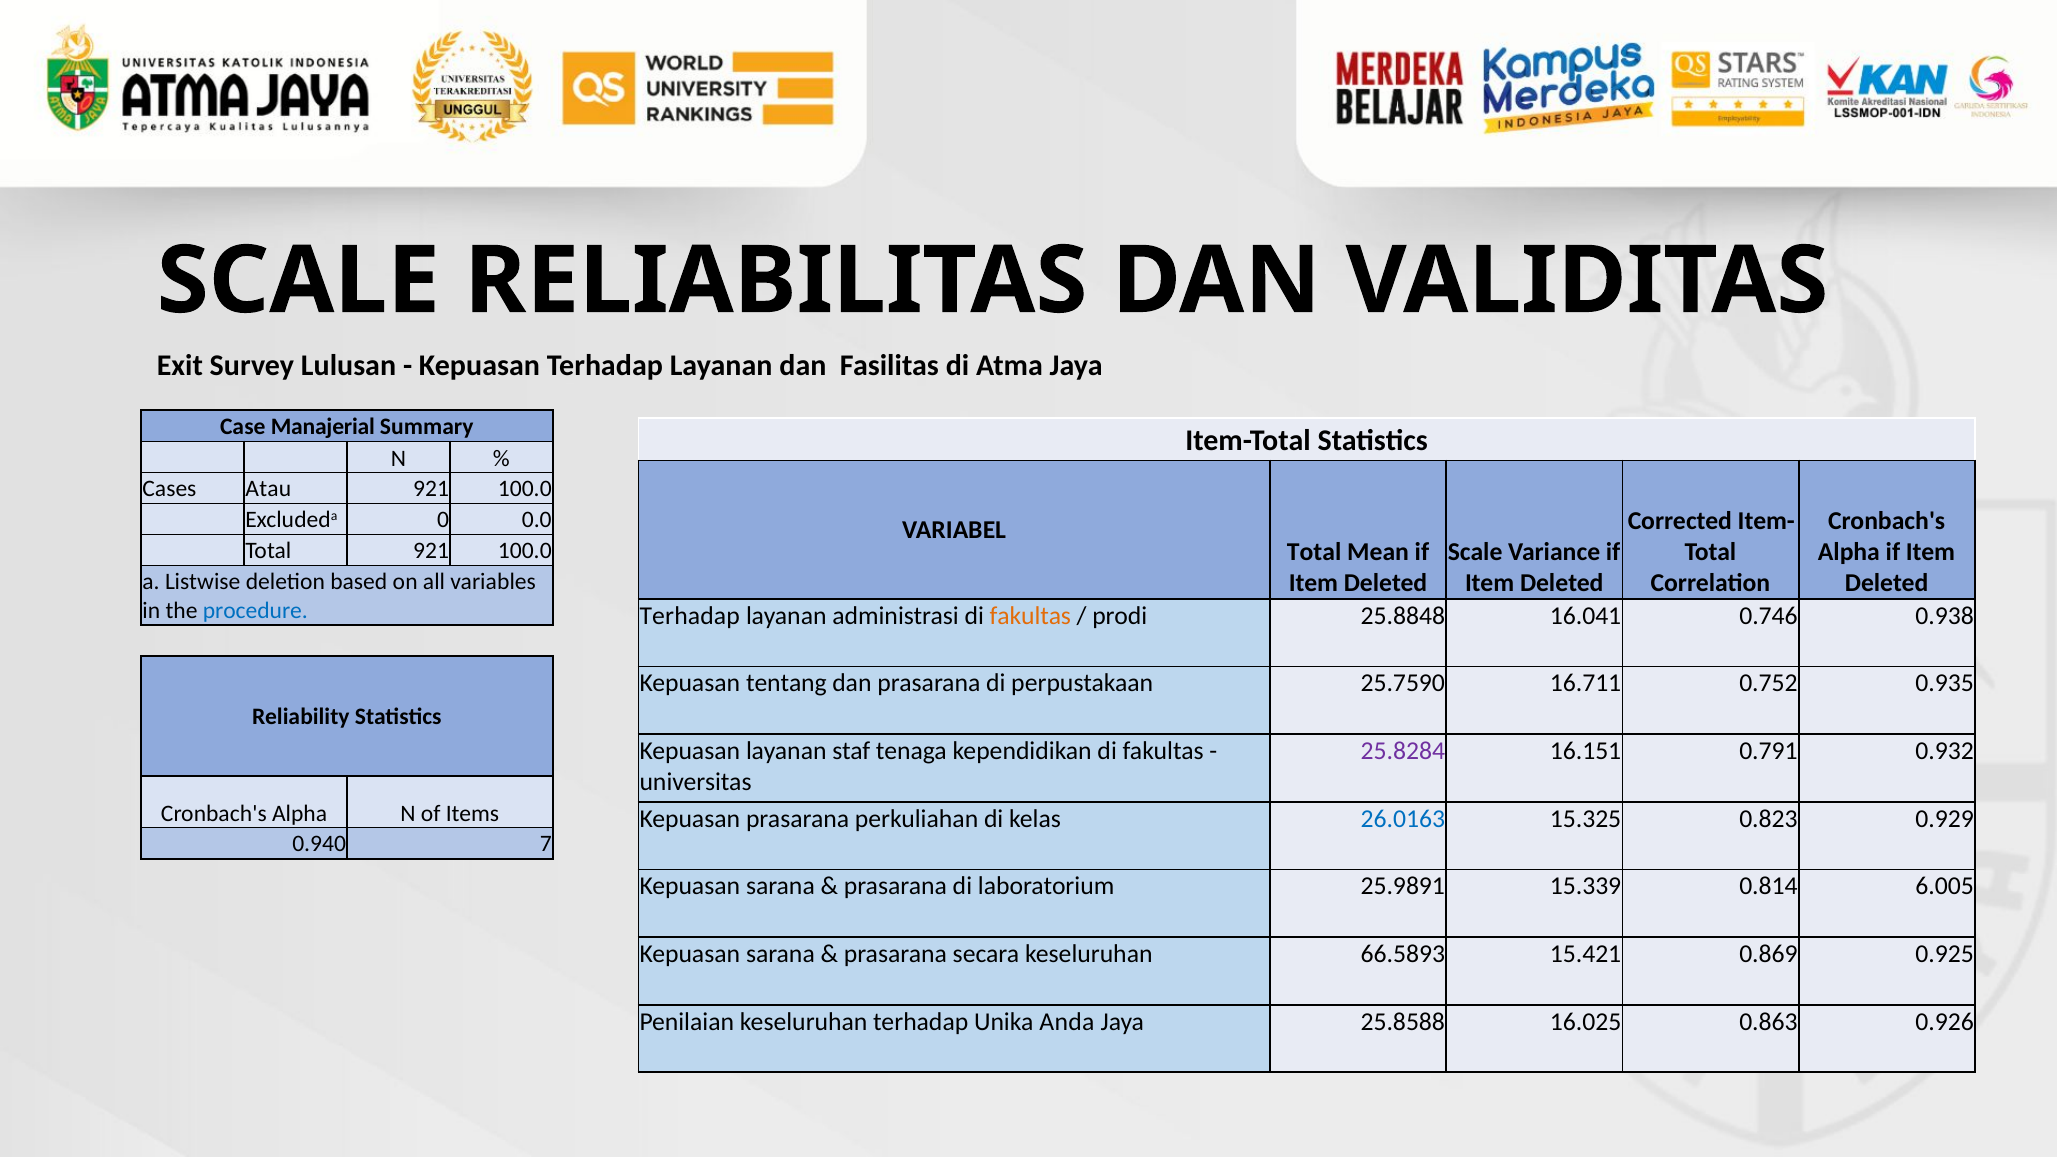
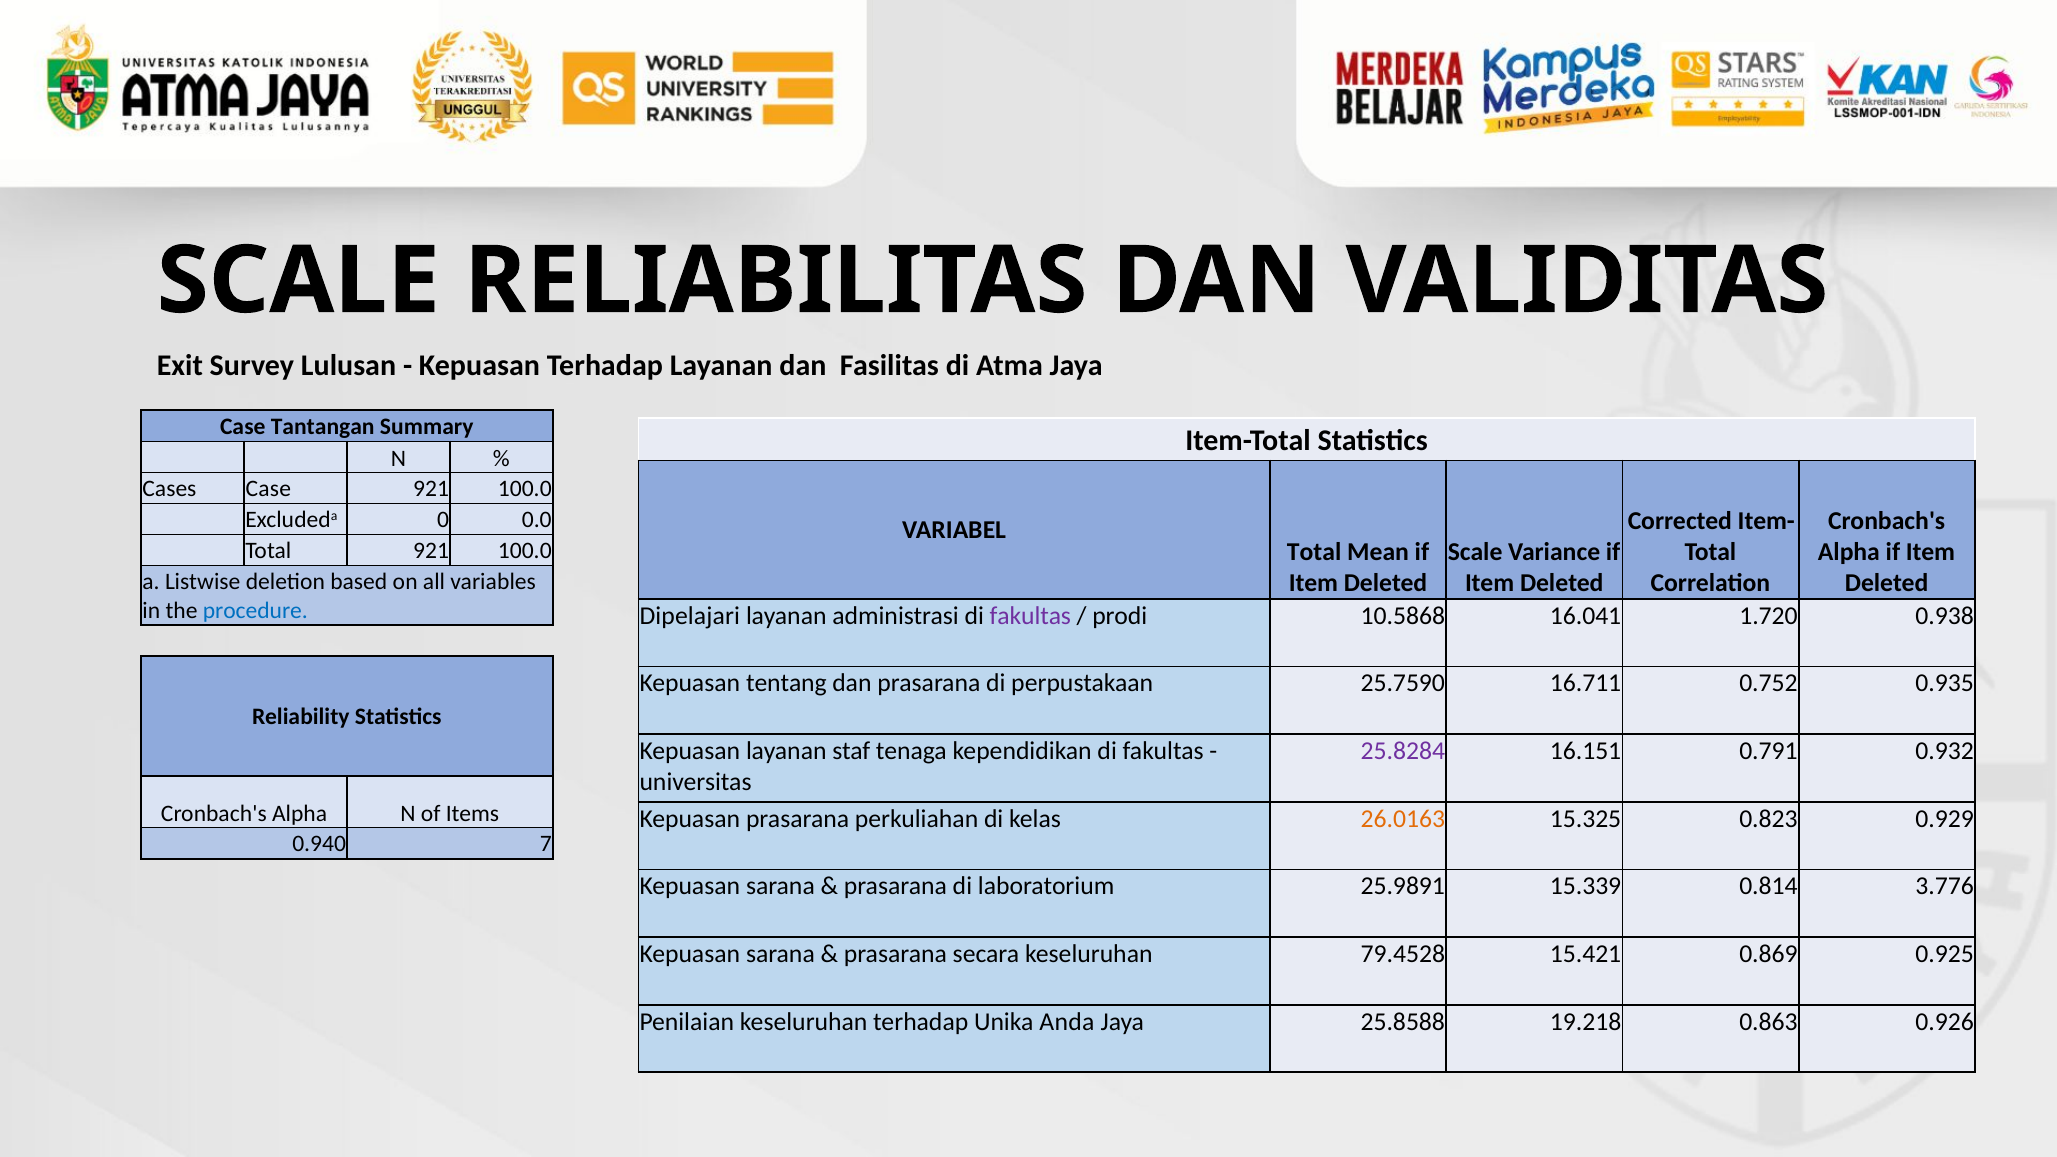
Manajerial: Manajerial -> Tantangan (323, 427)
Cases Atau: Atau -> Case (268, 488)
Terhadap: Terhadap -> Dipelajari (690, 616)
fakultas colour: orange -> purple (1030, 616)
25.8848: 25.8848 -> 10.5868 (1403, 616)
0.746: 0.746 -> 1.720 (1768, 616)
26.0163 colour: blue -> orange (1403, 819)
6.005: 6.005 -> 3.776 (1945, 886)
66.5893: 66.5893 -> 79.4528 (1403, 954)
16.025: 16.025 -> 19.218 (1586, 1022)
